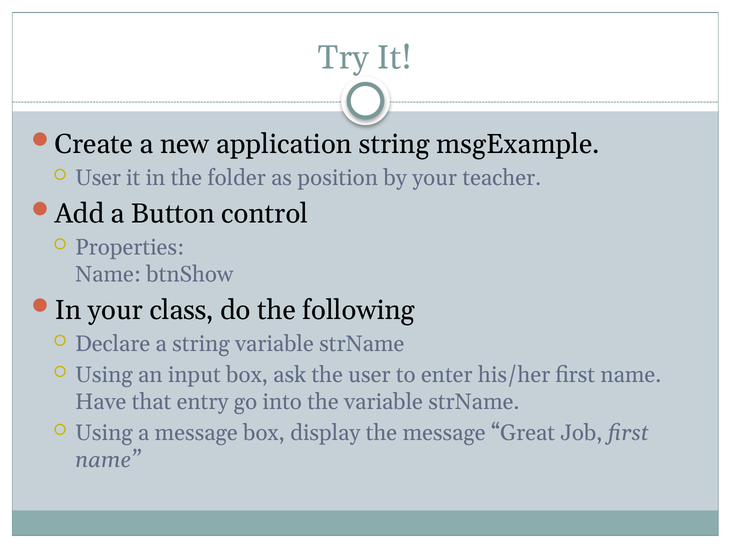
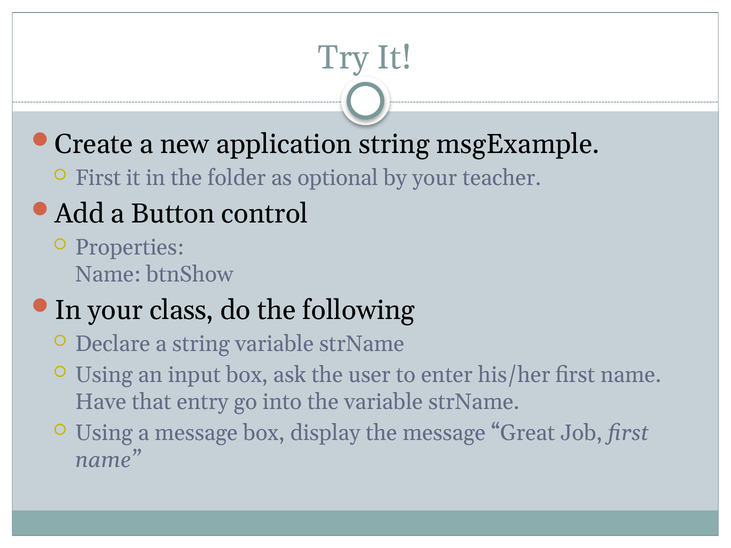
User: User -> First (98, 178)
position: position -> optional (338, 178)
